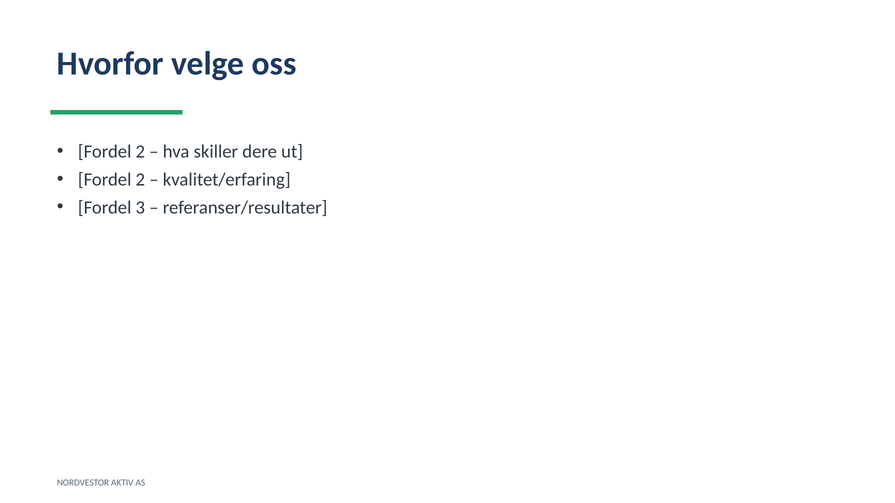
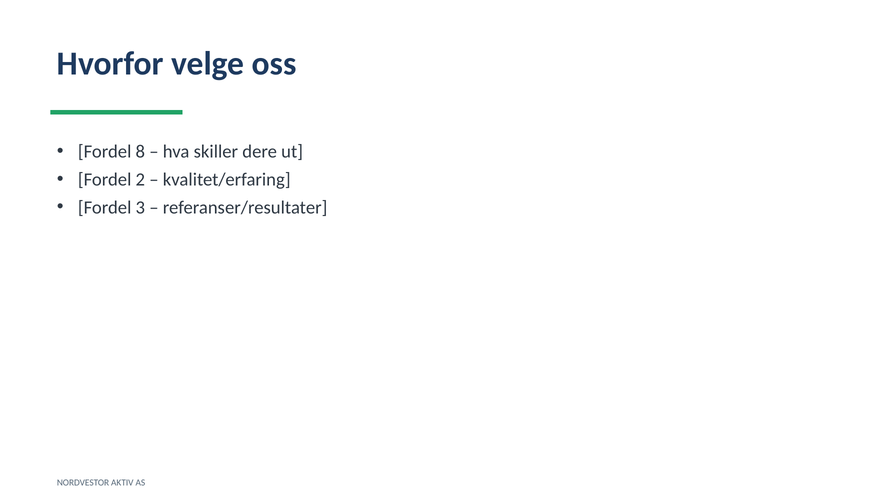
2: 2 -> 8 (140, 152)
